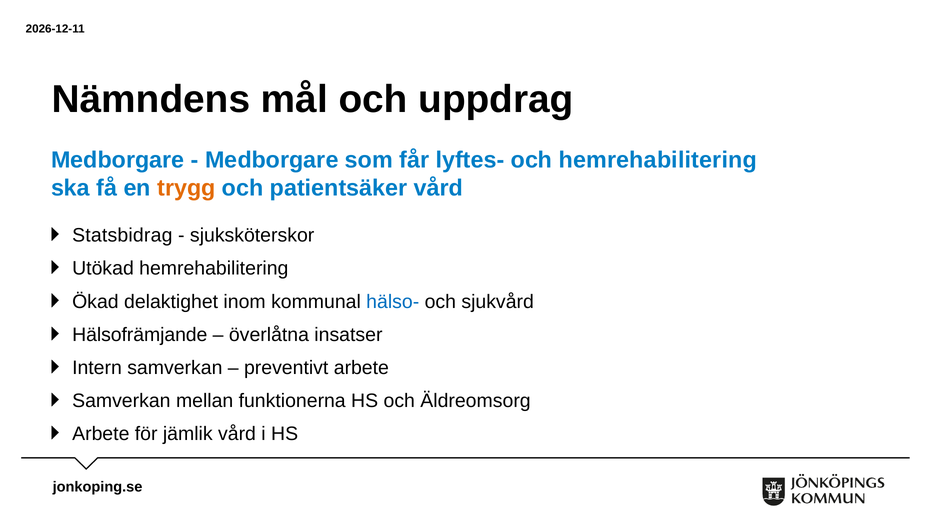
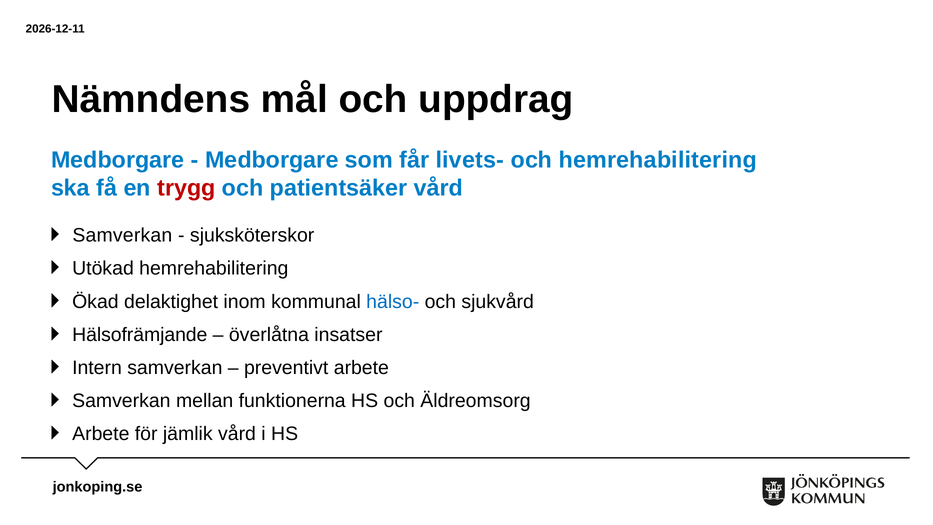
lyftes-: lyftes- -> livets- (470, 160)
trygg colour: orange -> red (186, 188)
Statsbidrag: Statsbidrag -> Samverkan (122, 235)
